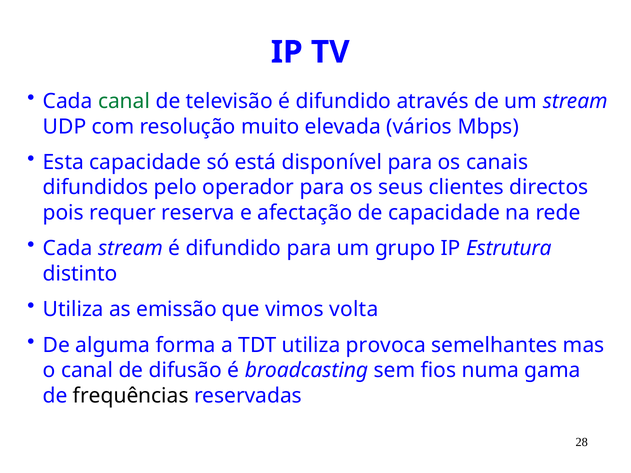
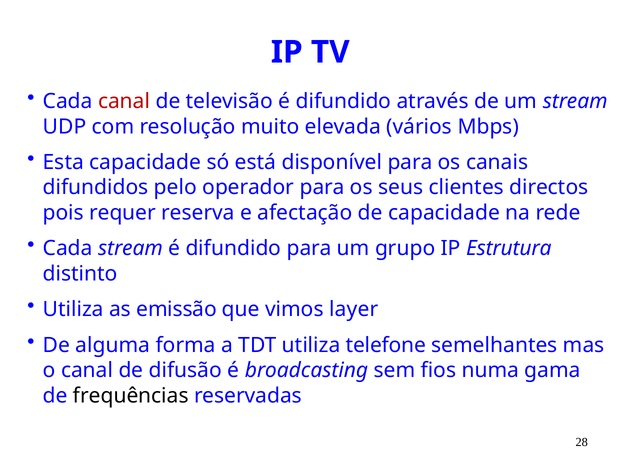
canal colour: green -> red (124, 101)
volta: volta -> layer (354, 310)
provoca: provoca -> telefone (386, 345)
